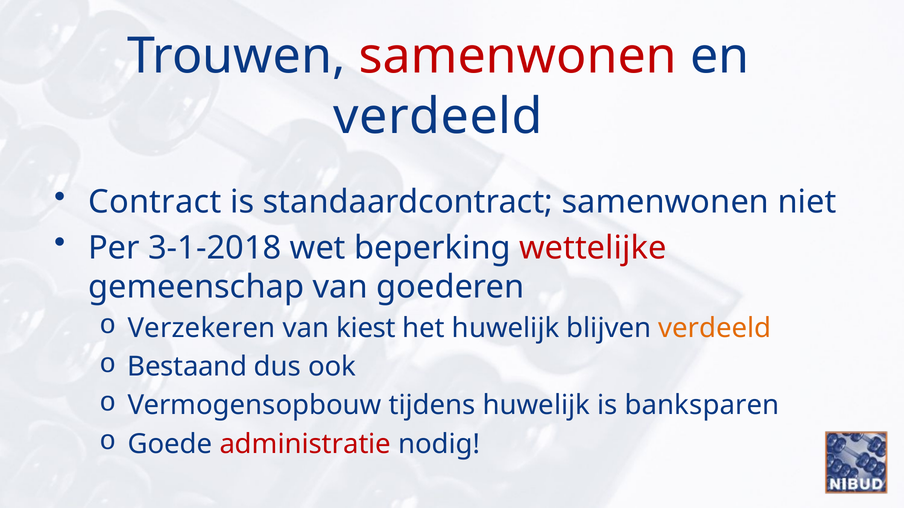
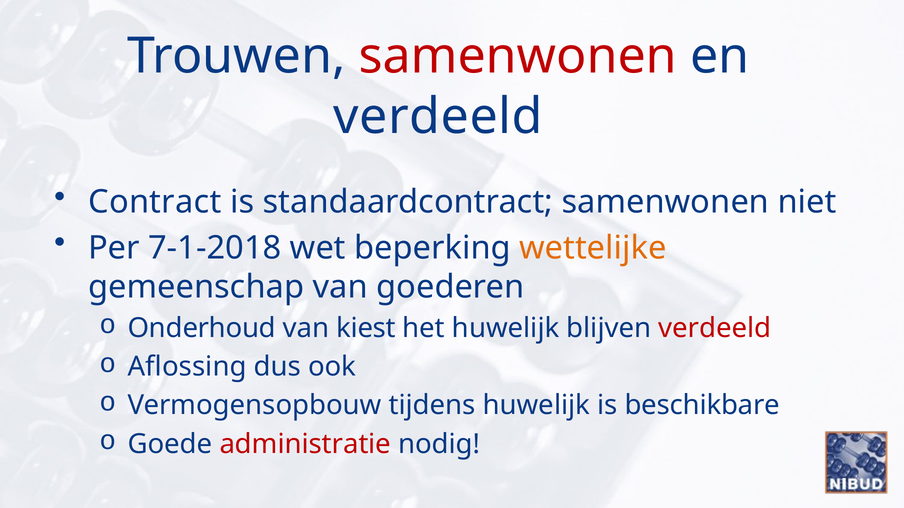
3-1-2018: 3-1-2018 -> 7-1-2018 (215, 248)
wettelijke colour: red -> orange (593, 248)
Verzekeren: Verzekeren -> Onderhoud (202, 328)
verdeeld colour: orange -> red (715, 328)
Bestaand: Bestaand -> Aflossing (187, 367)
banksparen: banksparen -> beschikbare (702, 406)
